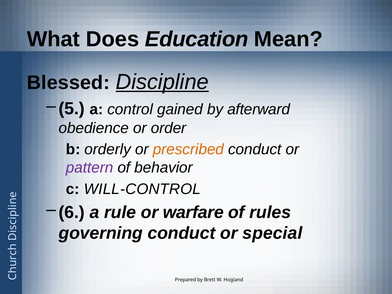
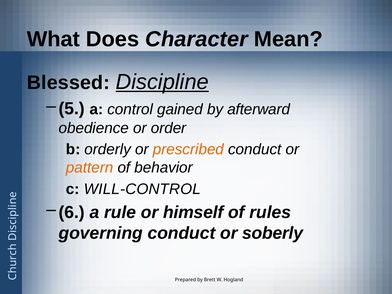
Education: Education -> Character (197, 39)
pattern colour: purple -> orange (90, 168)
warfare: warfare -> himself (193, 212)
special: special -> soberly (273, 233)
